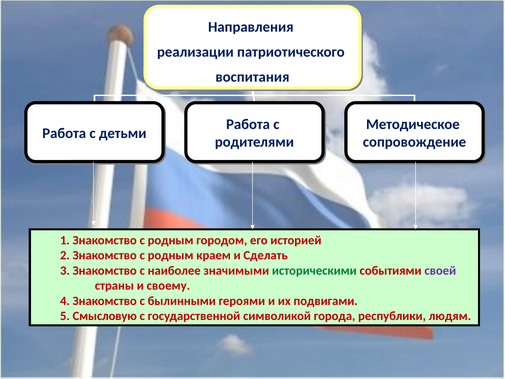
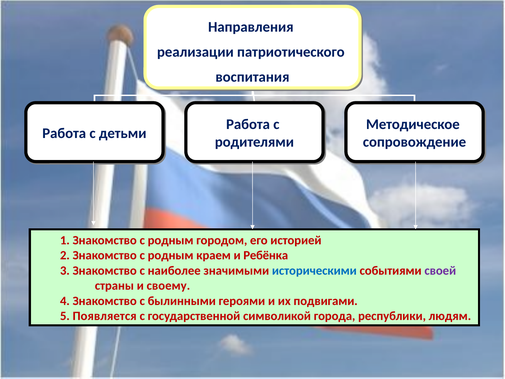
Сделать: Сделать -> Ребёнка (266, 255)
историческими colour: green -> blue (314, 270)
Смысловую: Смысловую -> Появляется (105, 316)
